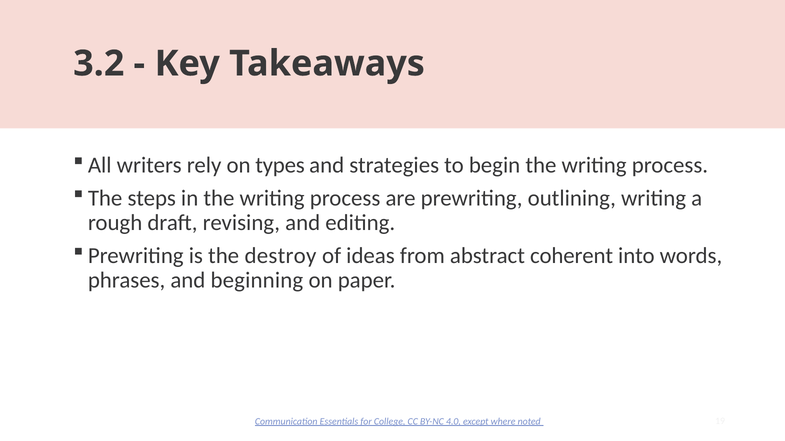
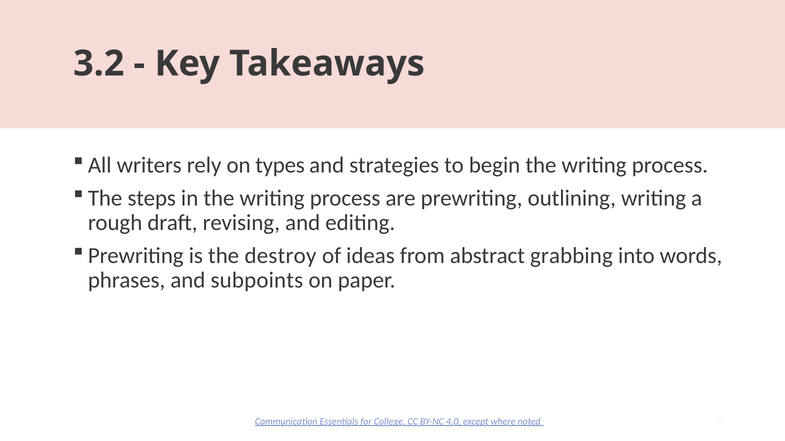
coherent: coherent -> grabbing (571, 256)
beginning: beginning -> subpoints (257, 281)
